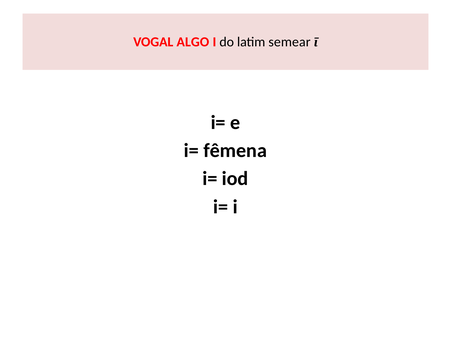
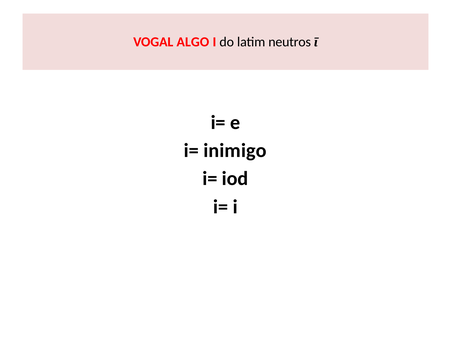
semear: semear -> neutros (290, 42)
fêmena: fêmena -> inimigo (235, 151)
